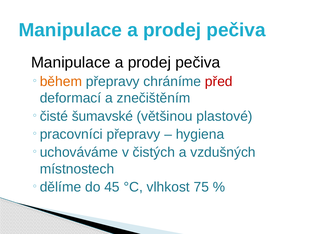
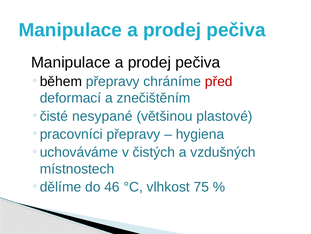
během colour: orange -> black (61, 81)
šumavské: šumavské -> nesypané (102, 116)
45: 45 -> 46 (112, 186)
